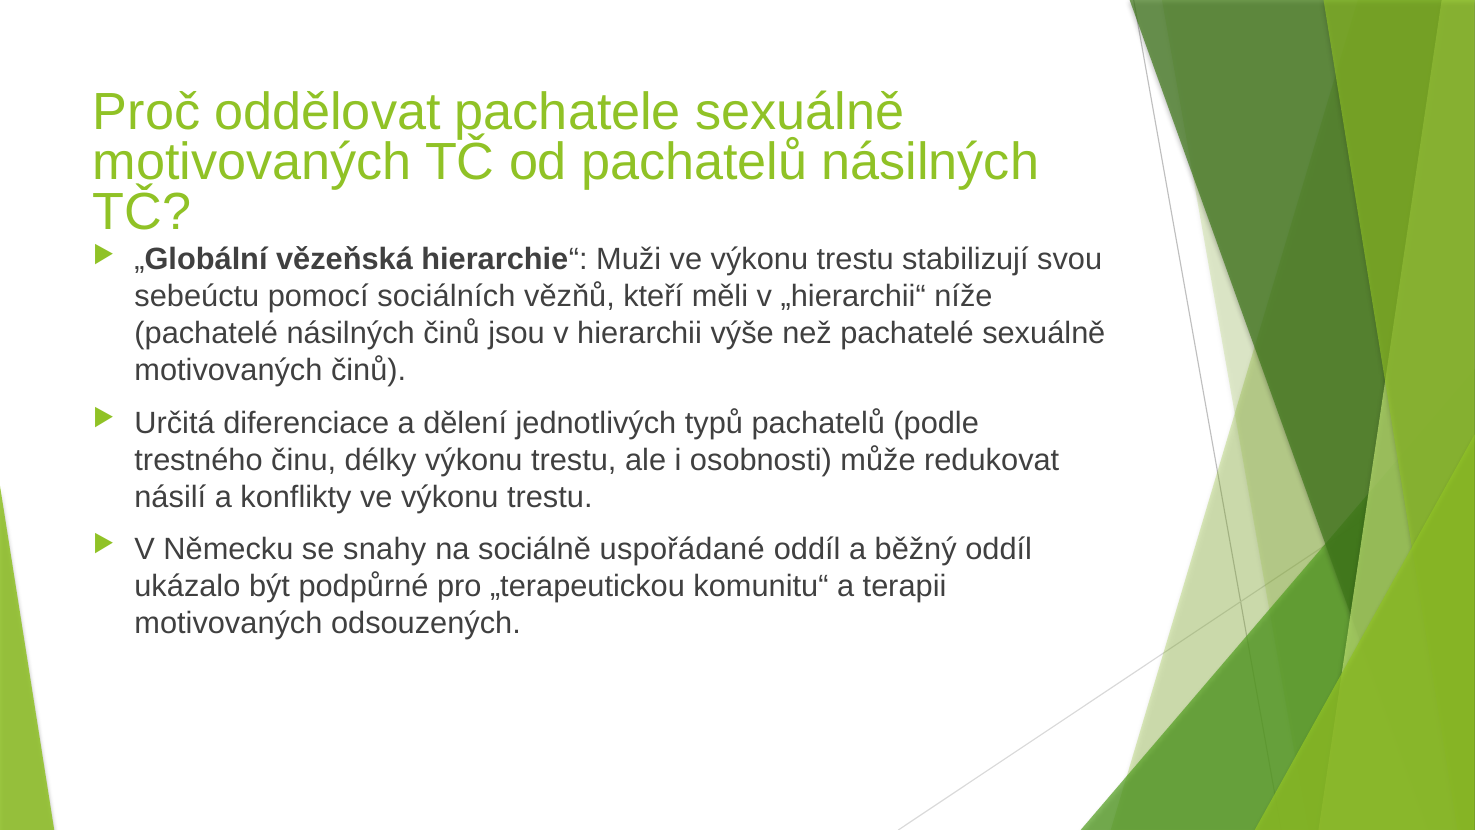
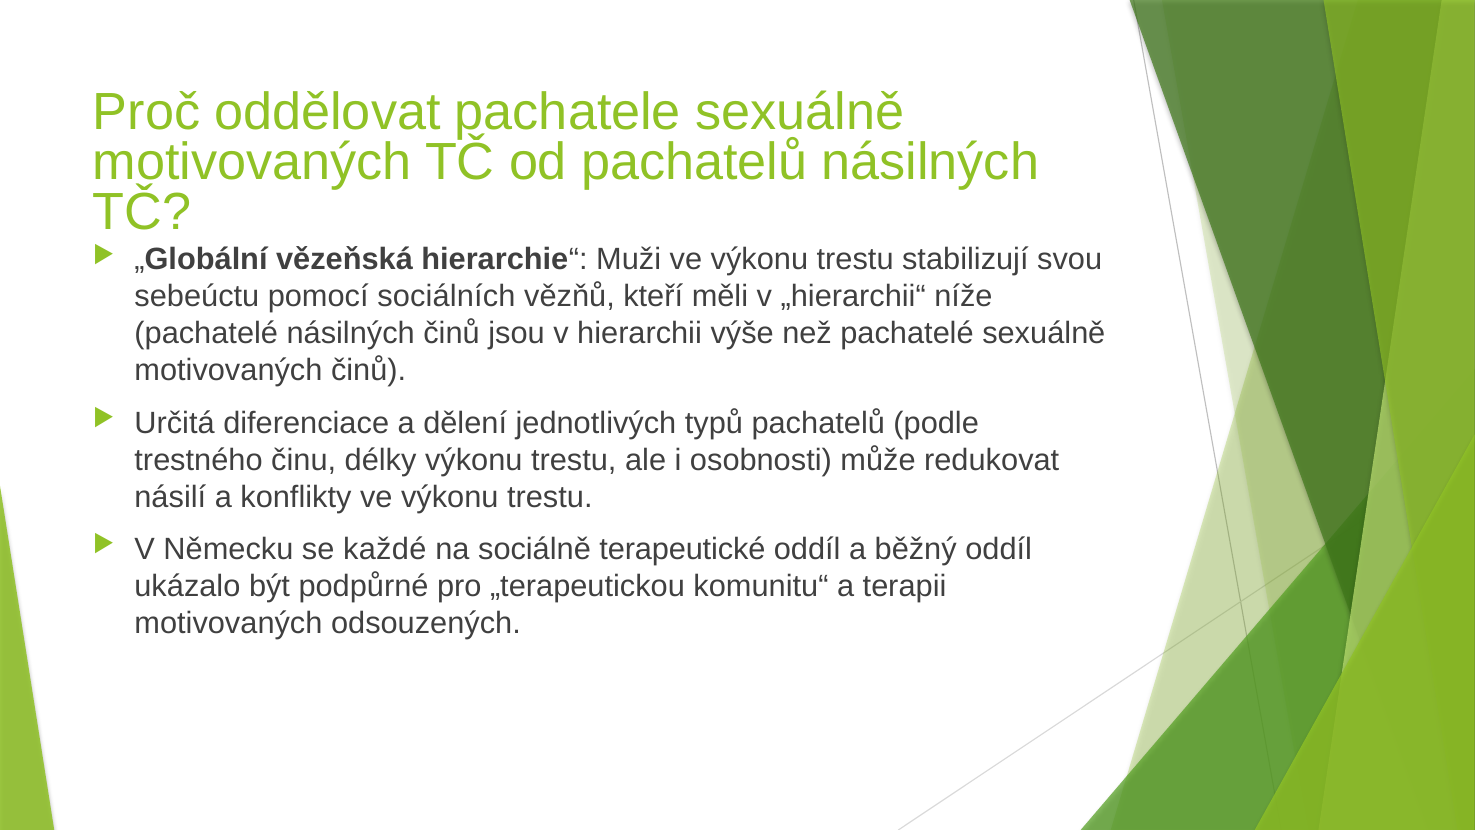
snahy: snahy -> každé (385, 549)
uspořádané: uspořádané -> terapeutické (682, 549)
